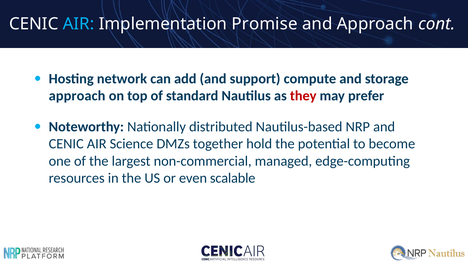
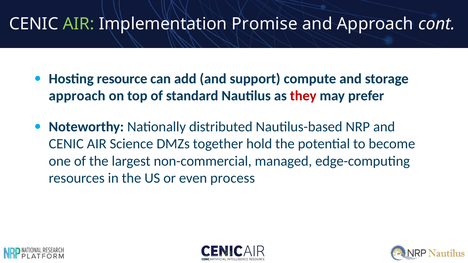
AIR colour: light blue -> light green (79, 24)
network: network -> resource (122, 79)
scalable: scalable -> process (233, 178)
